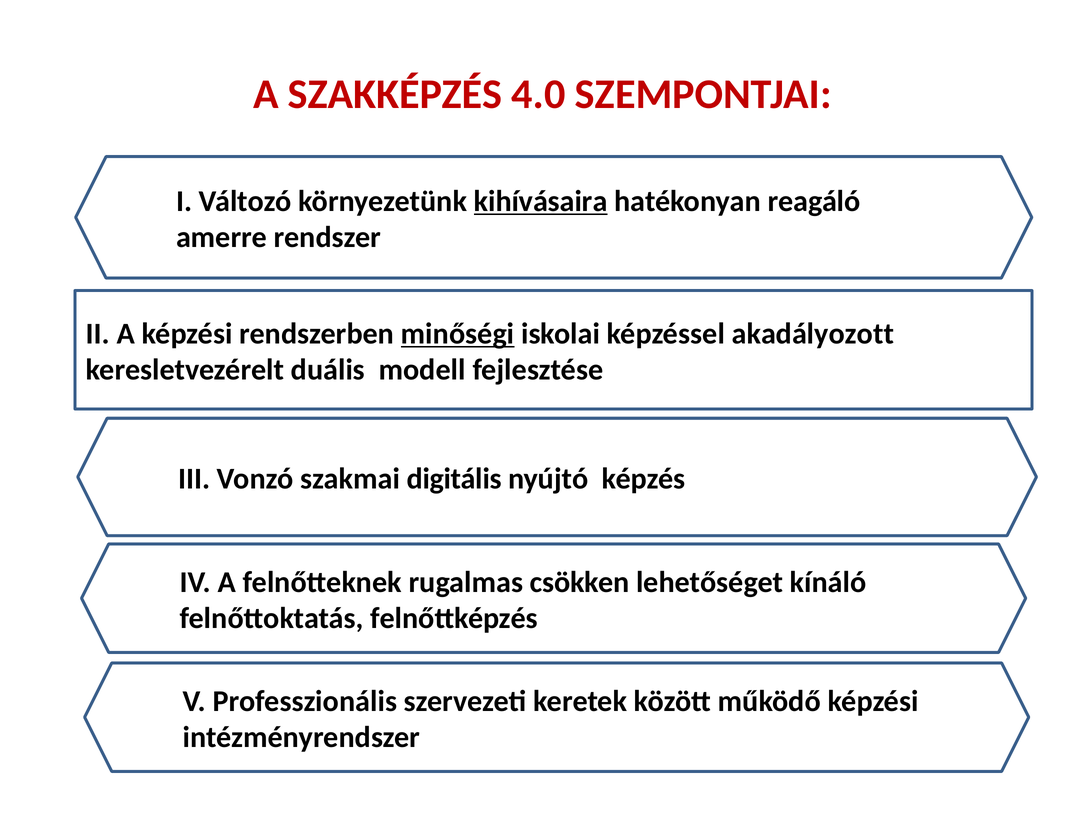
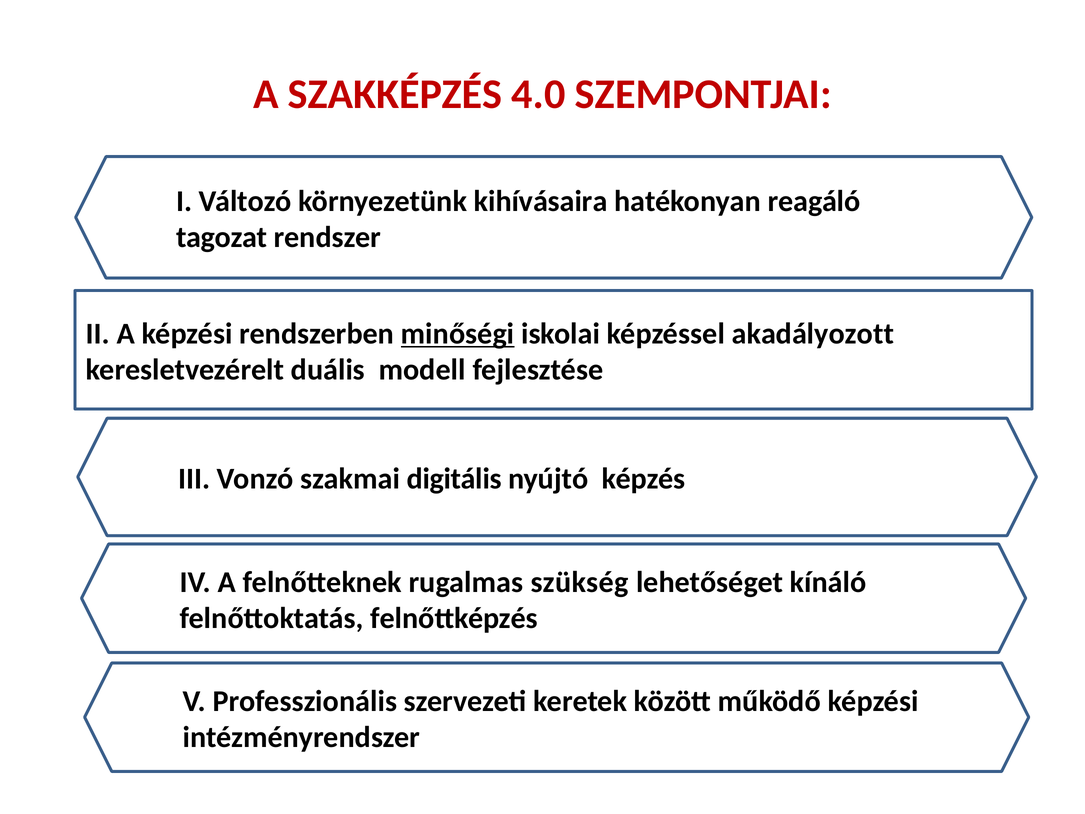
kihívásaira underline: present -> none (541, 201)
amerre: amerre -> tagozat (222, 237)
csökken: csökken -> szükség (579, 582)
